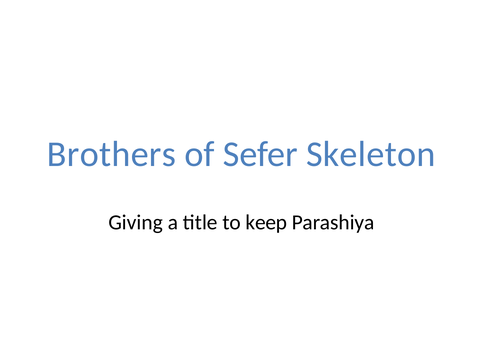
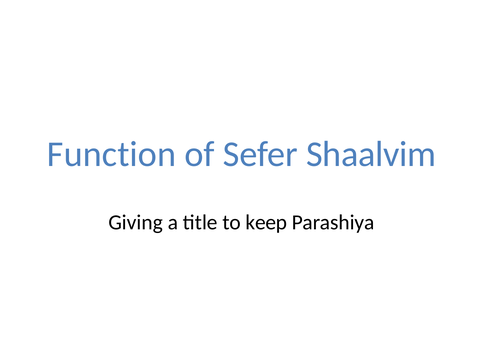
Brothers: Brothers -> Function (112, 154)
Skeleton: Skeleton -> Shaalvim (371, 154)
